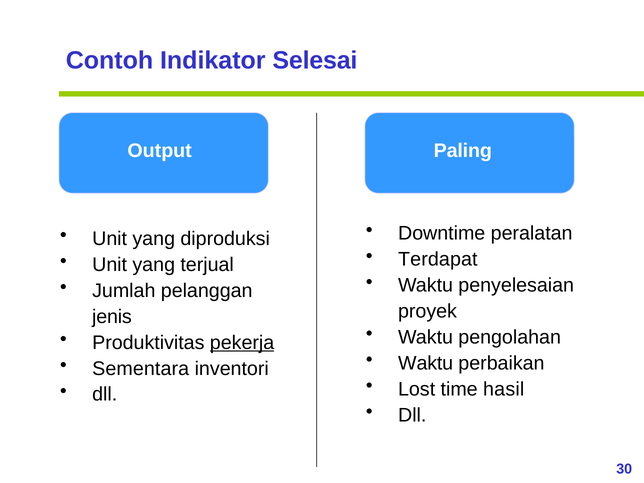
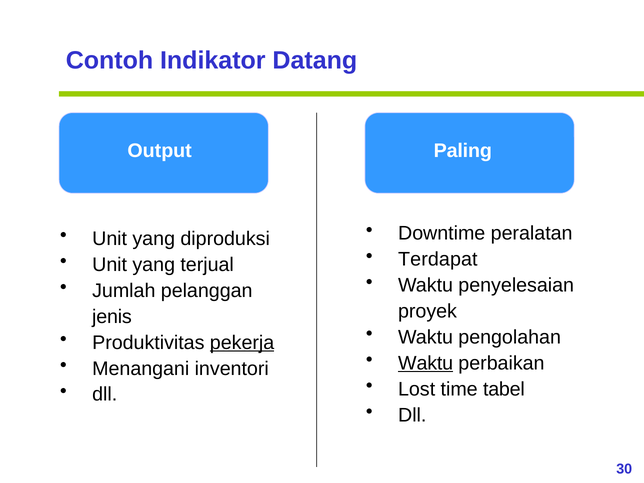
Selesai: Selesai -> Datang (315, 60)
Waktu underline: none -> present (426, 363)
Sementara: Sementara -> Menangani (141, 369)
hasil: hasil -> tabel (504, 389)
